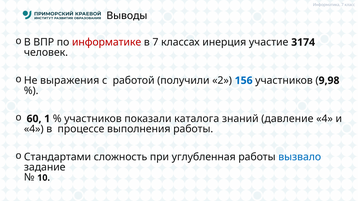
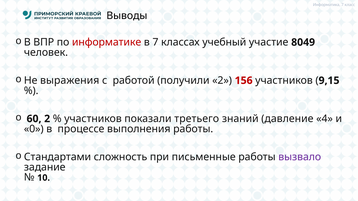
инерция: инерция -> учебный (224, 42)
3174: 3174 -> 8049 (303, 42)
156 colour: blue -> red (244, 81)
9,98: 9,98 -> 9,15 (329, 81)
60 1: 1 -> 2 (47, 119)
каталога: каталога -> третьего (197, 119)
4: 4 -> 0 (34, 129)
углубленная: углубленная -> письменные (204, 157)
вызвало colour: blue -> purple (300, 157)
